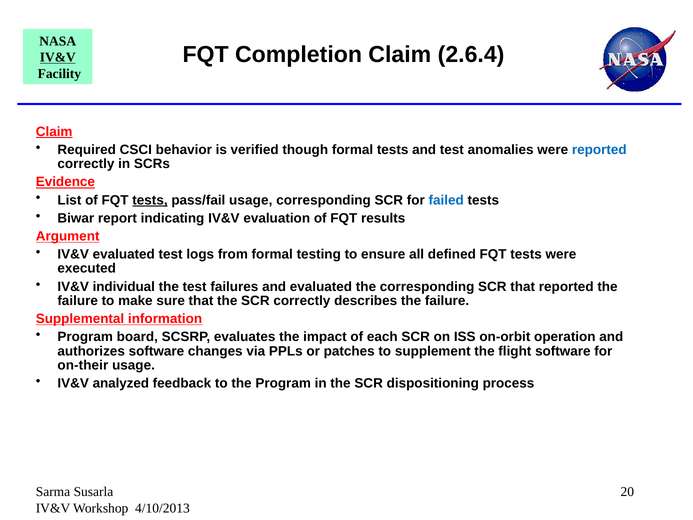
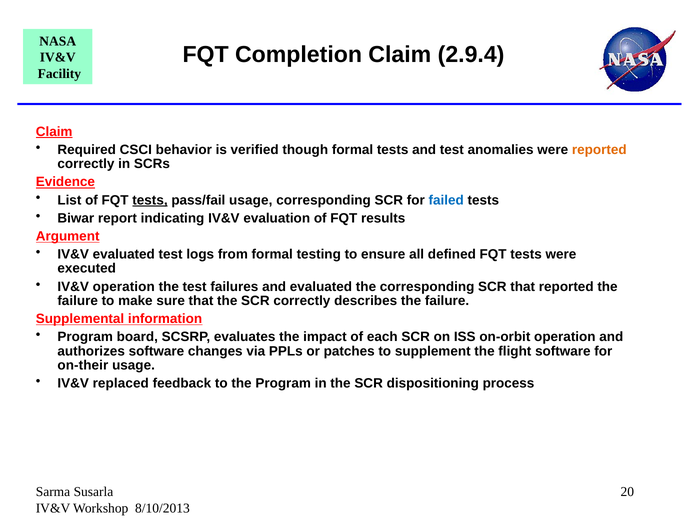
2.6.4: 2.6.4 -> 2.9.4 (471, 54)
IV&V underline: present -> none (58, 57)
reported colour: blue -> orange (599, 150)
IV&V individual: individual -> operation (124, 287)
analyzed: analyzed -> replaced (121, 383)
4/10/2013: 4/10/2013 -> 8/10/2013 (162, 508)
